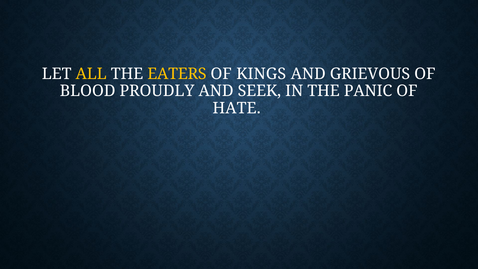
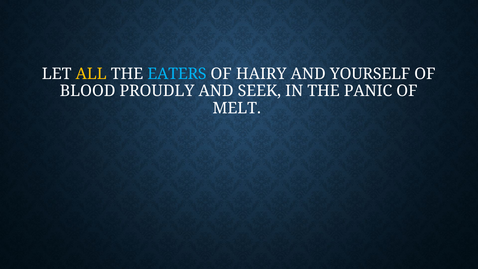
EATERS colour: yellow -> light blue (177, 74)
KINGS: KINGS -> HAIRY (261, 74)
GRIEVOUS: GRIEVOUS -> YOURSELF (370, 74)
HATE: HATE -> MELT (237, 108)
